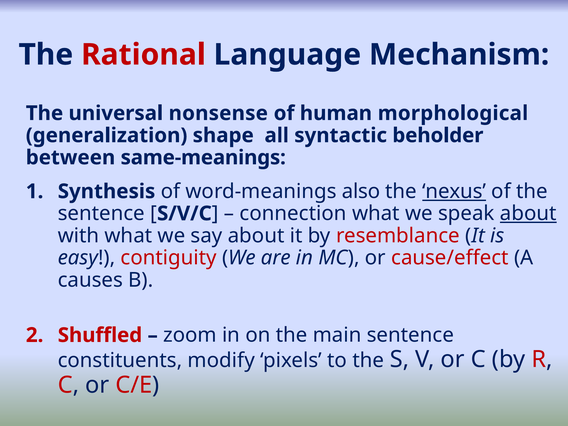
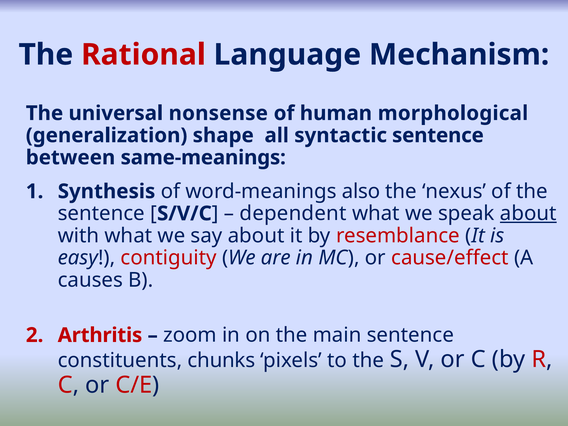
syntactic beholder: beholder -> sentence (438, 135)
nexus underline: present -> none (454, 191)
connection: connection -> dependent (293, 214)
Shuffled: Shuffled -> Arthritis (100, 335)
modify: modify -> chunks (221, 361)
